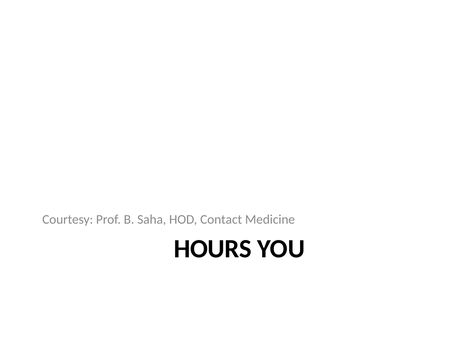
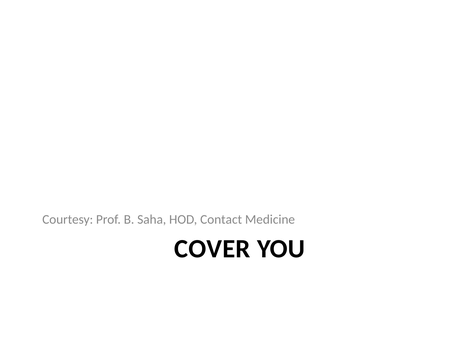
HOURS: HOURS -> COVER (212, 249)
